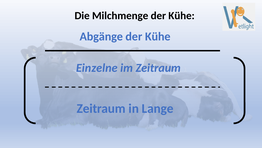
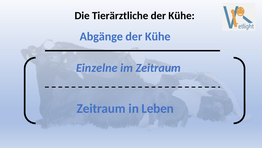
Milchmenge: Milchmenge -> Tierärztliche (120, 16)
Lange: Lange -> Leben (158, 108)
